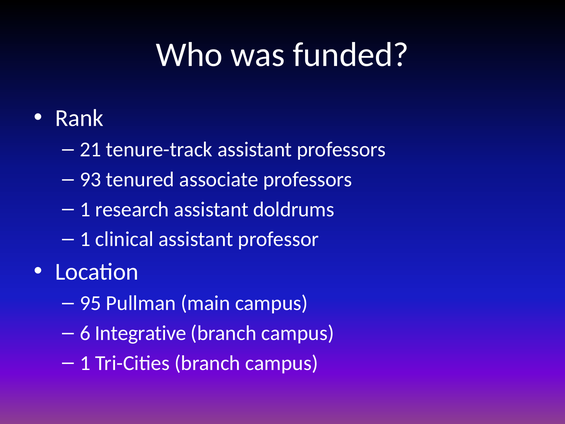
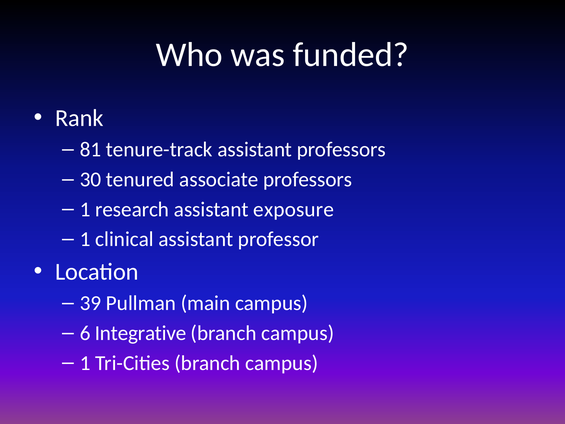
21: 21 -> 81 (91, 150)
93: 93 -> 30 (91, 179)
doldrums: doldrums -> exposure (294, 209)
95: 95 -> 39 (91, 303)
